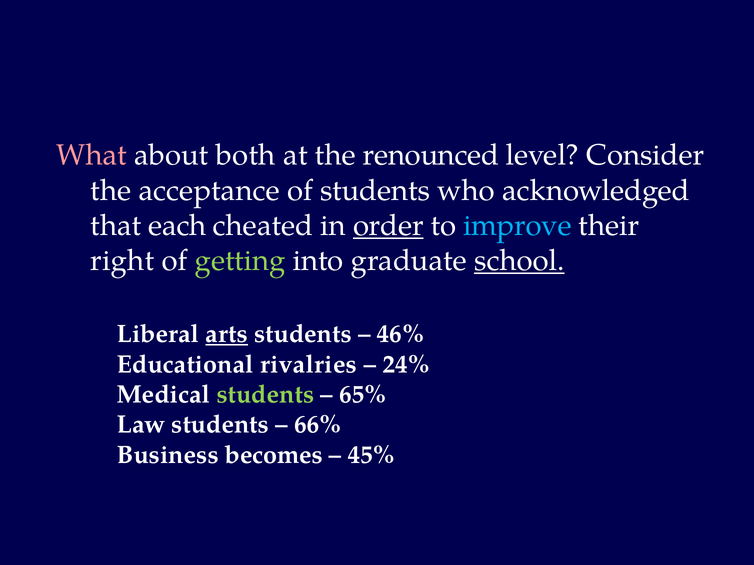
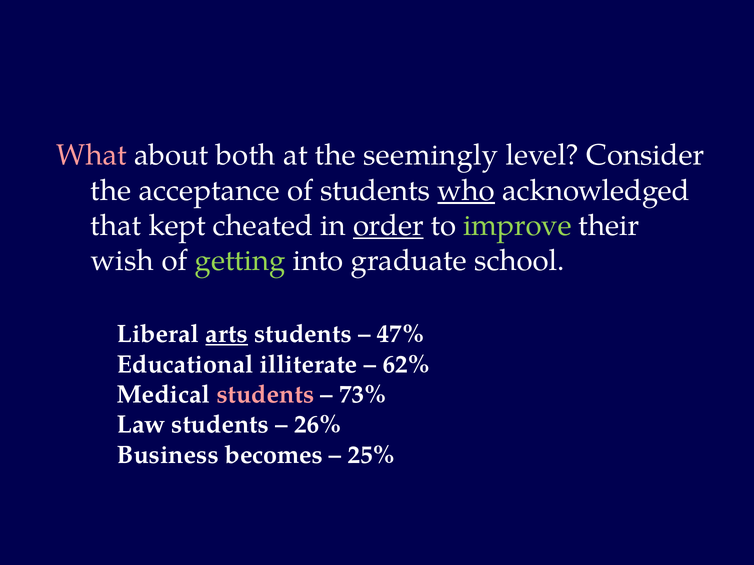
renounced: renounced -> seemingly (431, 155)
who underline: none -> present (466, 191)
each: each -> kept (177, 226)
improve colour: light blue -> light green (517, 226)
right: right -> wish (122, 261)
school underline: present -> none (519, 261)
46%: 46% -> 47% (401, 334)
rivalries: rivalries -> illiterate (309, 365)
24%: 24% -> 62% (406, 365)
students colour: light green -> pink (265, 395)
65%: 65% -> 73% (363, 395)
66%: 66% -> 26% (318, 425)
45%: 45% -> 25% (371, 455)
